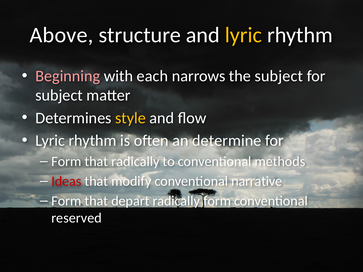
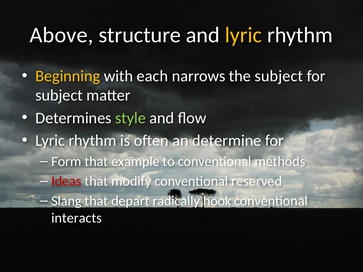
Beginning colour: pink -> yellow (68, 76)
style colour: yellow -> light green (131, 118)
that radically: radically -> example (135, 162)
narrative: narrative -> reserved (257, 181)
Form: Form -> Slang (66, 201)
radically form: form -> hook (217, 201)
reserved: reserved -> interacts (77, 218)
